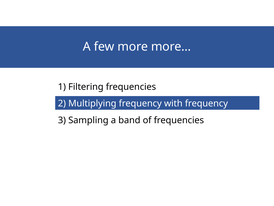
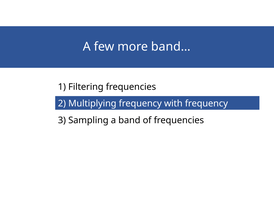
more…: more… -> band… (171, 47)
